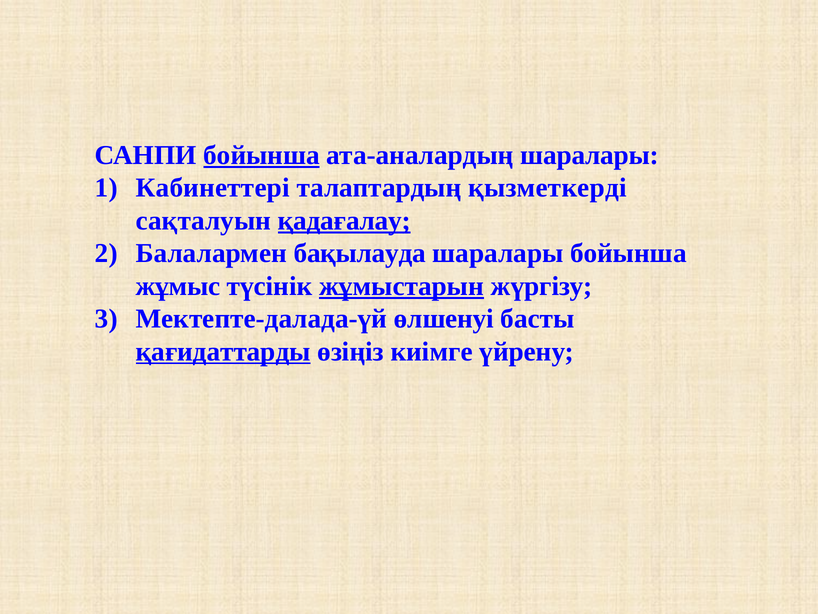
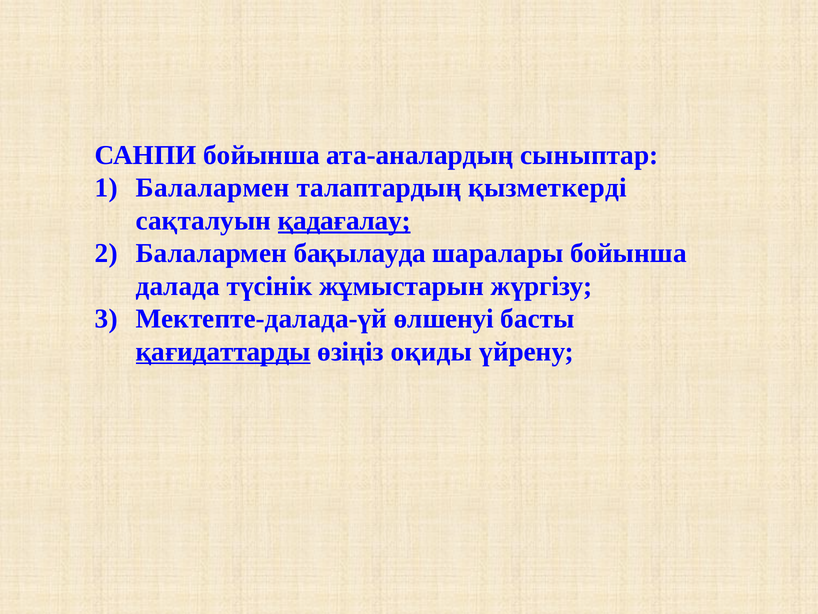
бойынша underline: present -> none (262, 155)
ата-аналардың шаралары: шаралары -> сыныптар (589, 155)
Кабинеттері: Кабинеттері -> Балалармен (213, 188)
жұмыс: жұмыс -> далада (178, 286)
жұмыстарын underline: present -> none (402, 286)
киімге: киімге -> оқиды (431, 351)
